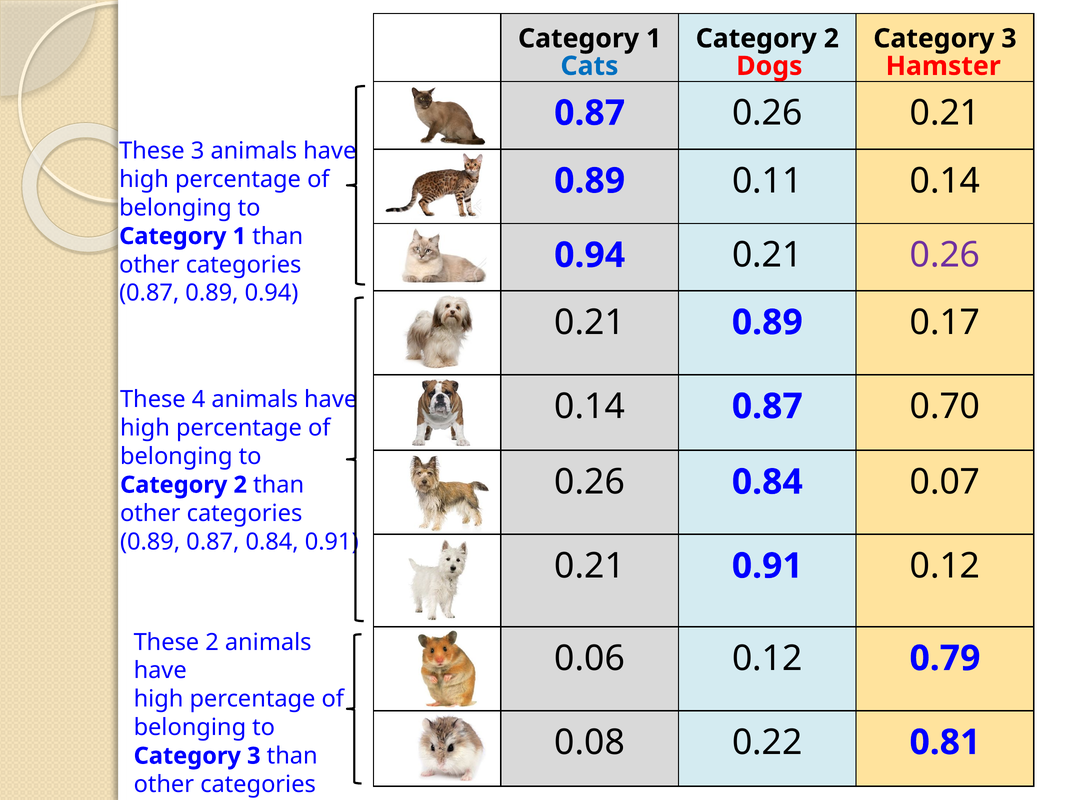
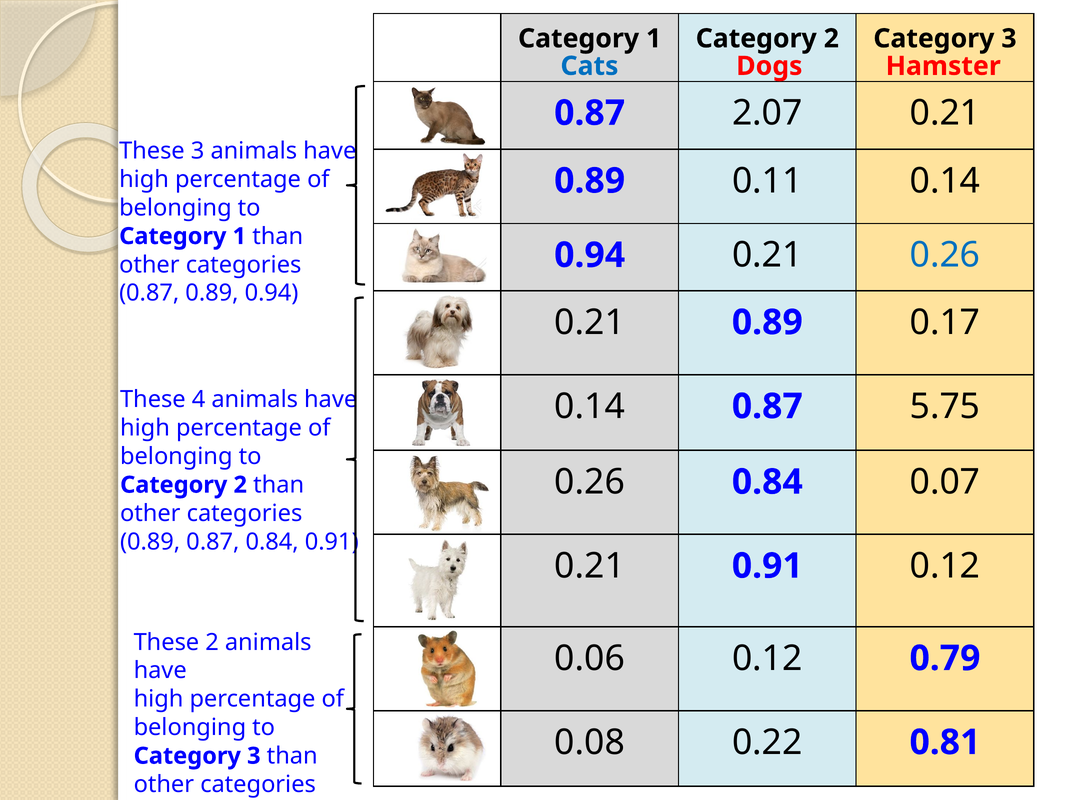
0.87 0.26: 0.26 -> 2.07 (767, 113)
0.26 colour: purple -> blue (945, 255)
0.70: 0.70 -> 5.75 (945, 406)
